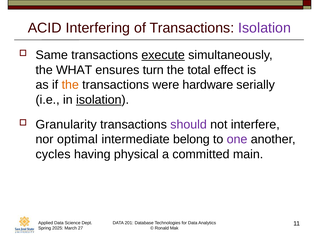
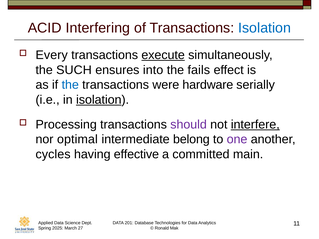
Isolation colour: purple -> blue (265, 28)
Same: Same -> Every (52, 55)
WHAT: WHAT -> SUCH (74, 70)
turn: turn -> into (153, 70)
total: total -> fails (199, 70)
the colour: orange -> blue (70, 85)
Granularity: Granularity -> Processing (66, 125)
interfere underline: none -> present (255, 125)
physical: physical -> effective (136, 154)
